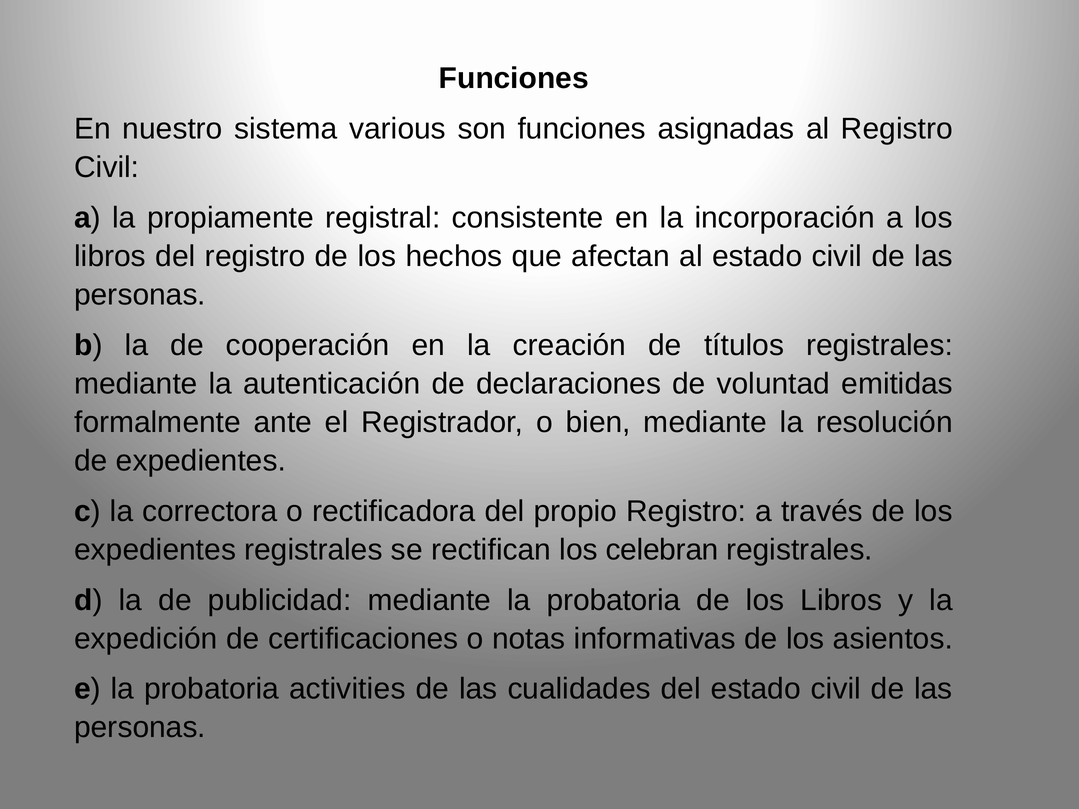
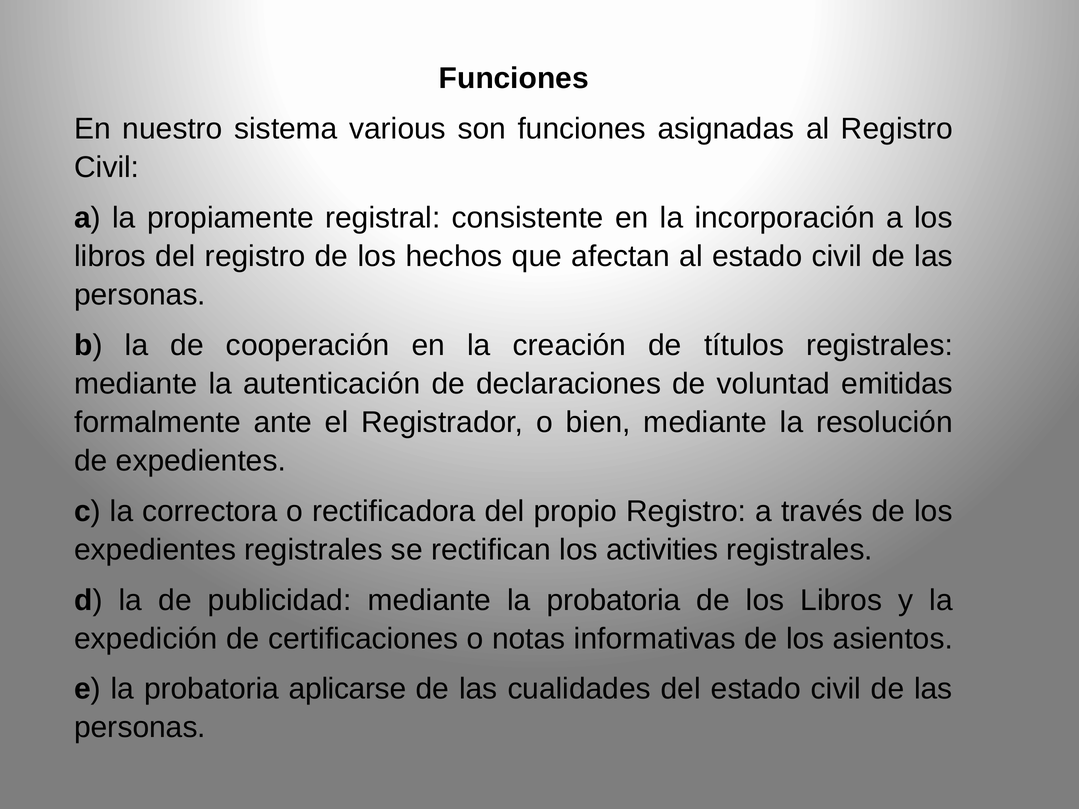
celebran: celebran -> activities (662, 550)
activities: activities -> aplicarse (348, 689)
